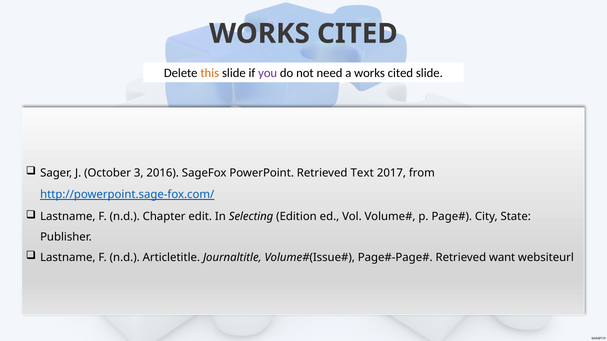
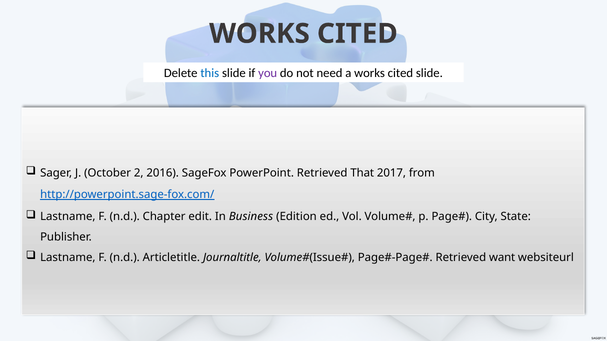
this colour: orange -> blue (210, 73)
3: 3 -> 2 (139, 173)
Text: Text -> That (362, 173)
Selecting: Selecting -> Business (251, 217)
